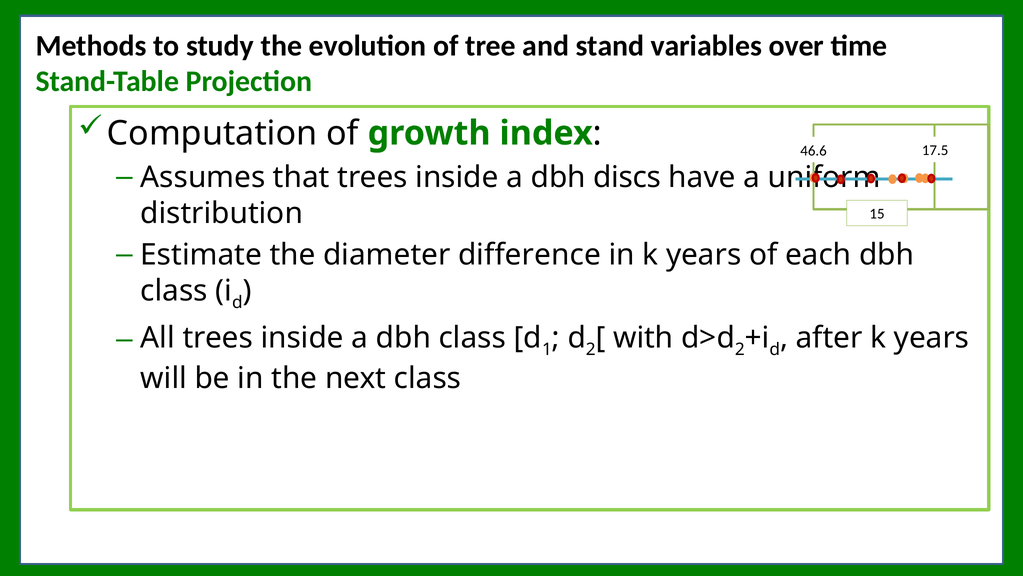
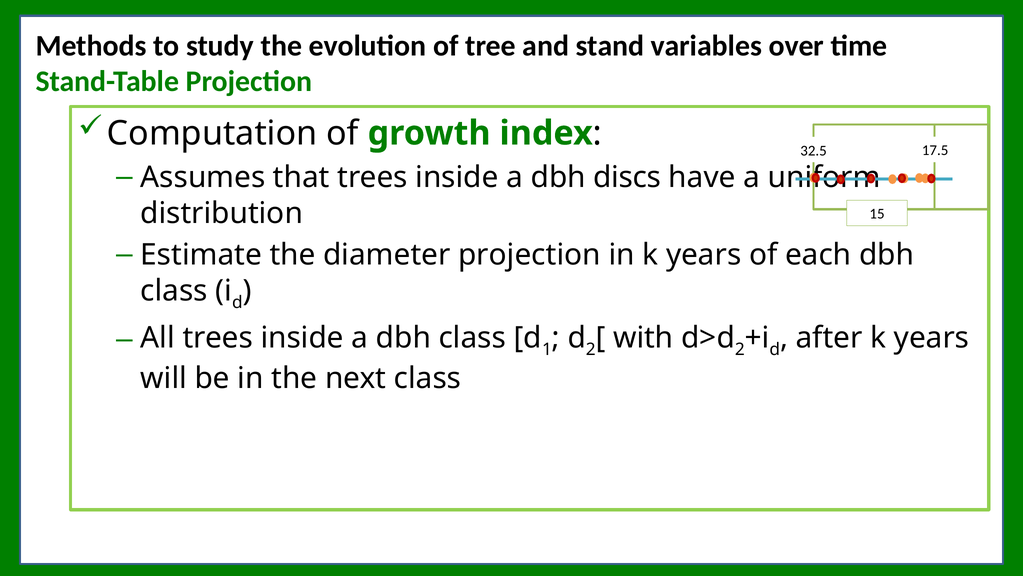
46.6: 46.6 -> 32.5 (814, 150)
diameter difference: difference -> projection (529, 255)
